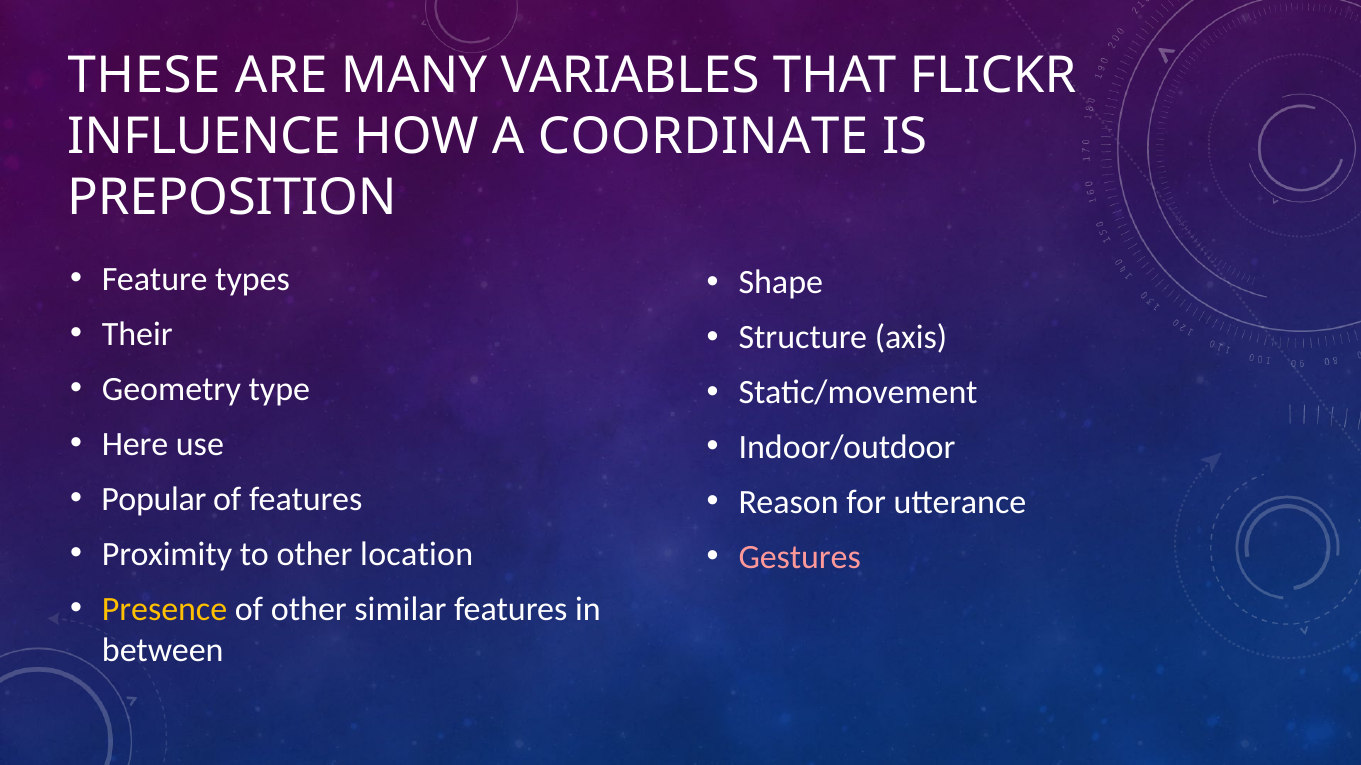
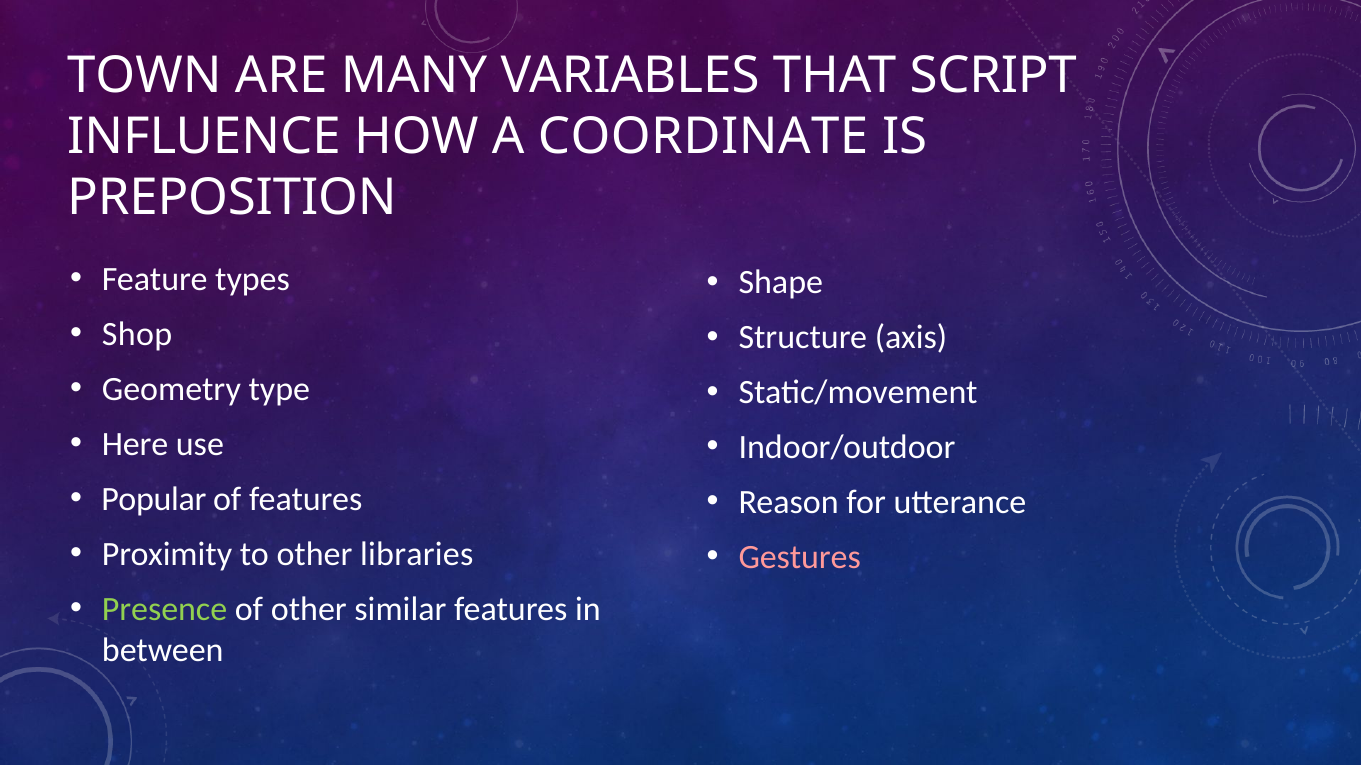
THESE: THESE -> TOWN (144, 76)
FLICKR: FLICKR -> SCRIPT (993, 76)
Their: Their -> Shop (137, 335)
location: location -> libraries (417, 555)
Presence colour: yellow -> light green (165, 610)
